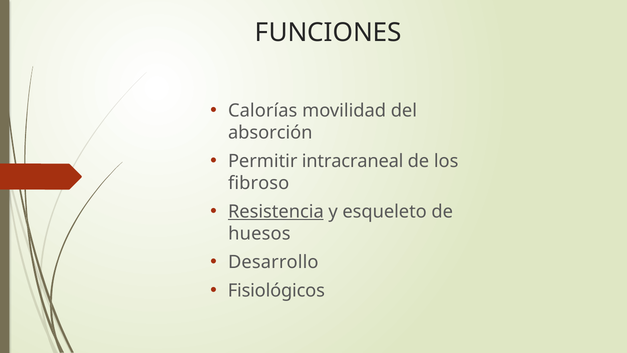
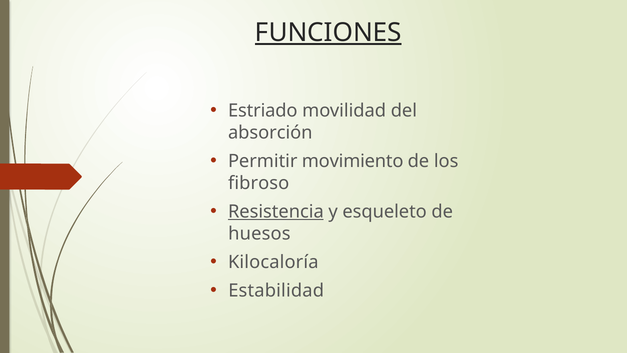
FUNCIONES underline: none -> present (328, 33)
Calorías: Calorías -> Estriado (263, 111)
intracraneal: intracraneal -> movimiento (353, 161)
Desarrollo: Desarrollo -> Kilocaloría (273, 262)
Fisiológicos: Fisiológicos -> Estabilidad (276, 290)
